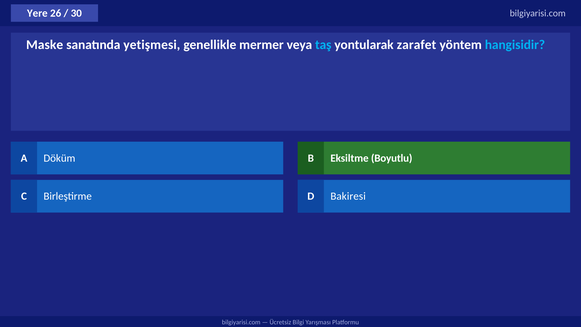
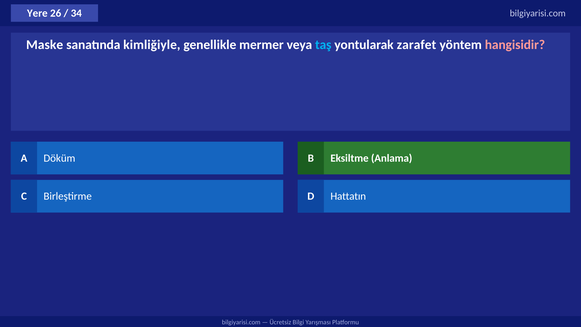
30: 30 -> 34 (76, 13)
yetişmesi: yetişmesi -> kimliğiyle (152, 45)
hangisidir colour: light blue -> pink (515, 45)
Boyutlu: Boyutlu -> Anlama (392, 158)
Bakiresi: Bakiresi -> Hattatın (348, 196)
